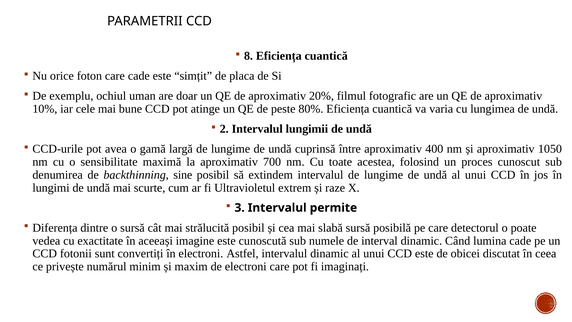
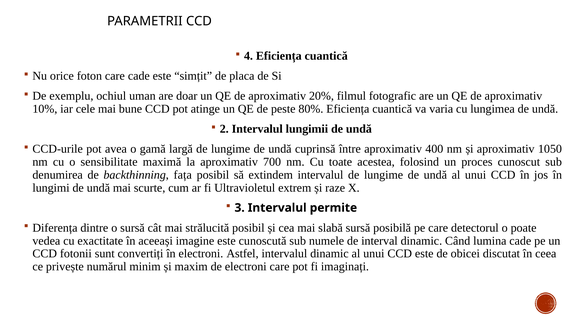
8: 8 -> 4 (249, 56)
sine: sine -> fața (183, 175)
